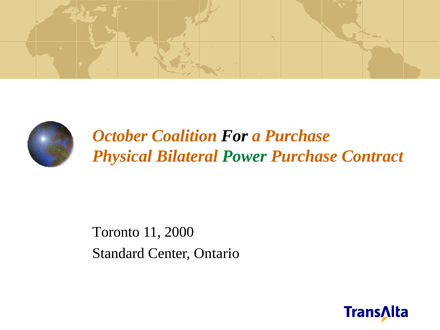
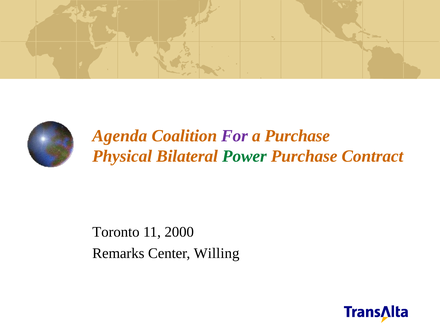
October: October -> Agenda (120, 136)
For colour: black -> purple (235, 136)
Standard: Standard -> Remarks (118, 253)
Ontario: Ontario -> Willing (217, 253)
